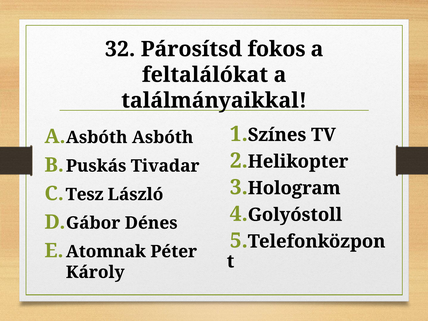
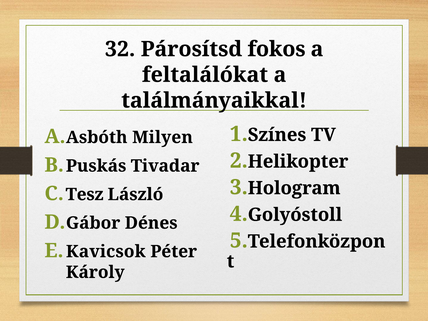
Asbóth Asbóth: Asbóth -> Milyen (163, 137)
Atomnak: Atomnak -> Kavicsok (106, 252)
